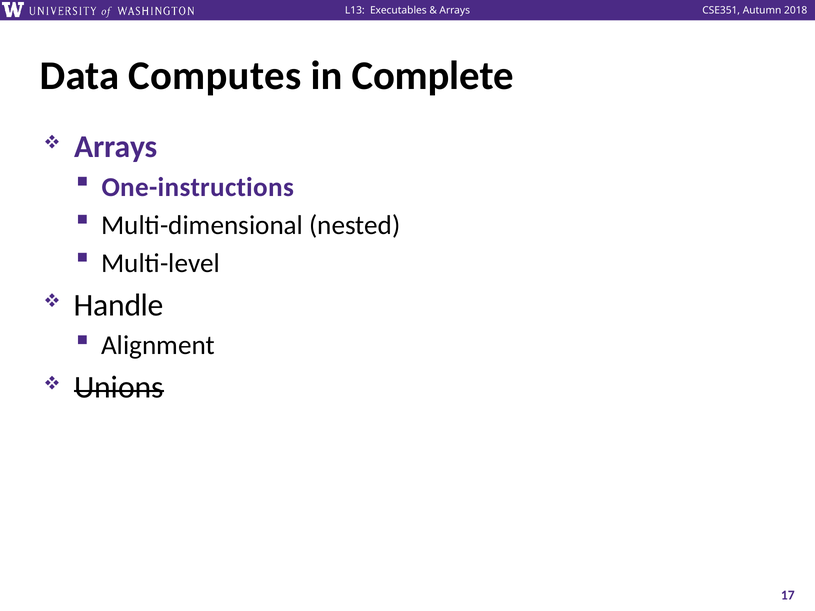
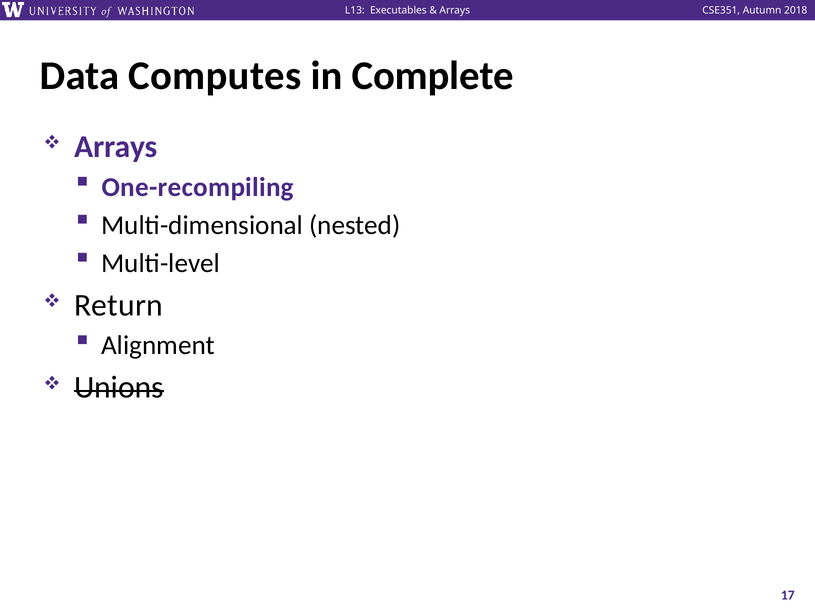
One-instructions: One-instructions -> One-recompiling (198, 187)
Handle: Handle -> Return (119, 305)
